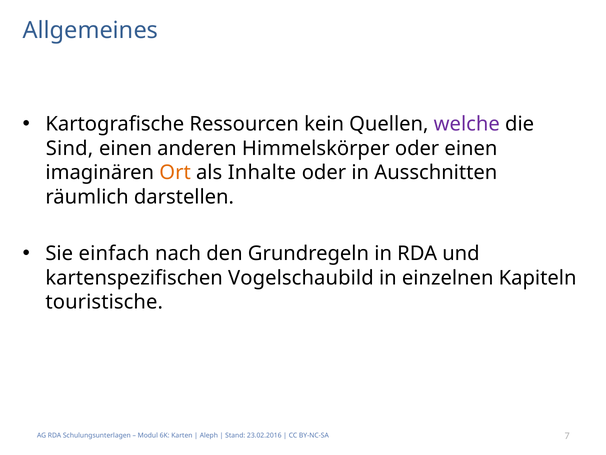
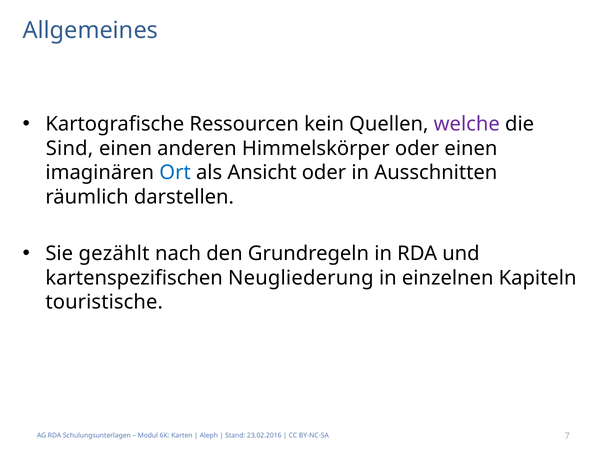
Ort colour: orange -> blue (175, 173)
Inhalte: Inhalte -> Ansicht (262, 173)
einfach: einfach -> gezählt (114, 253)
Vogelschaubild: Vogelschaubild -> Neugliederung (301, 278)
